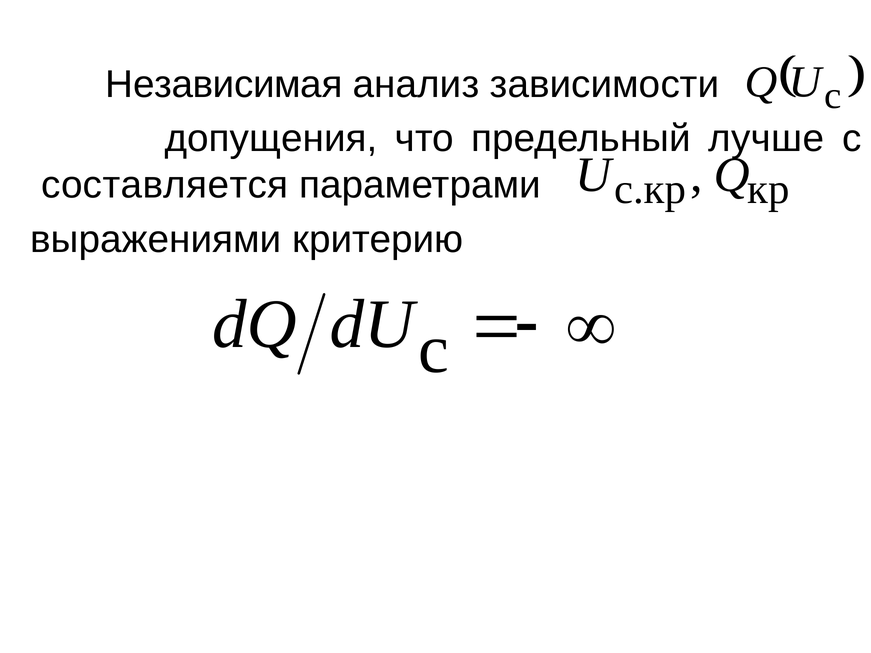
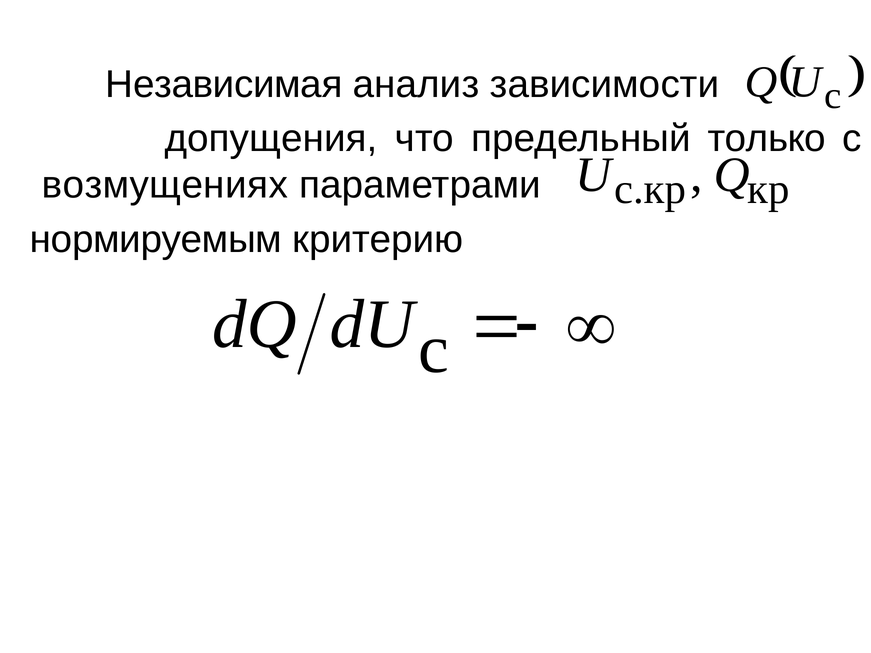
лучше: лучше -> только (767, 139)
составляется: составляется -> возмущениях (165, 185)
выражениями: выражениями -> нормируемым (156, 239)
